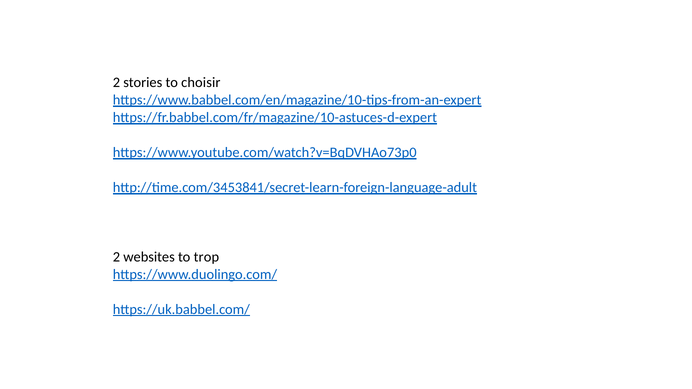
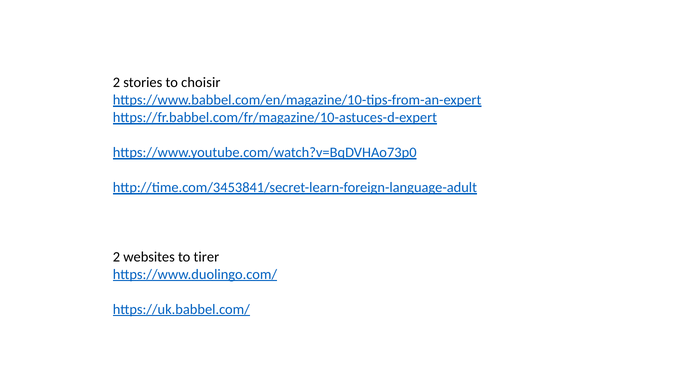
trop: trop -> tirer (206, 257)
